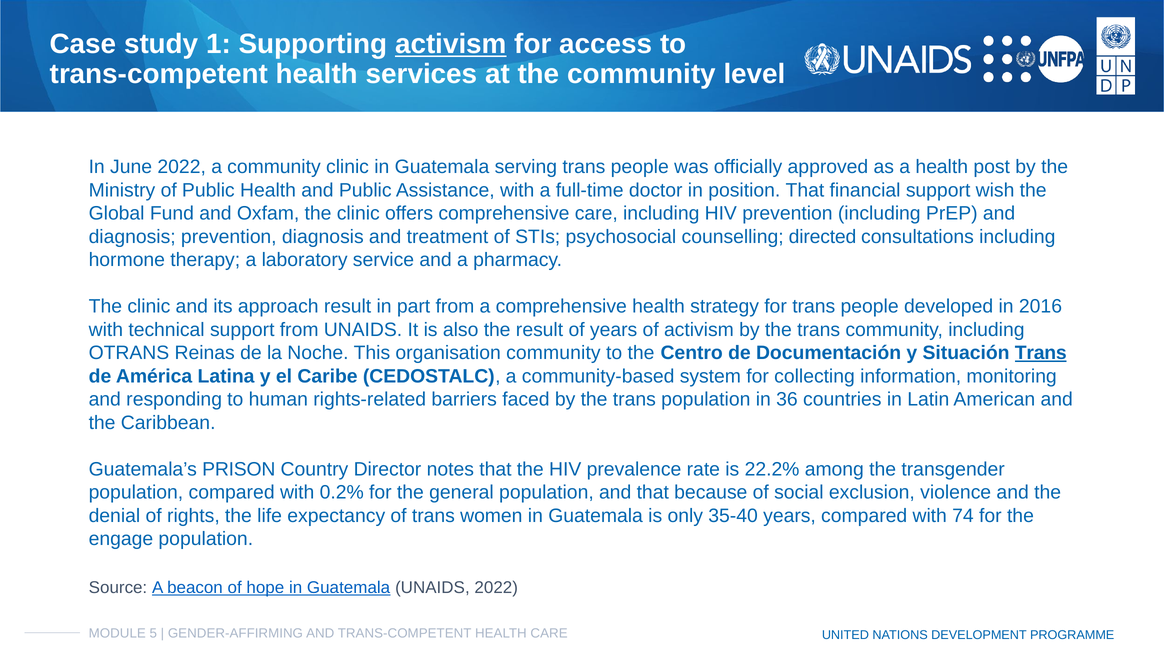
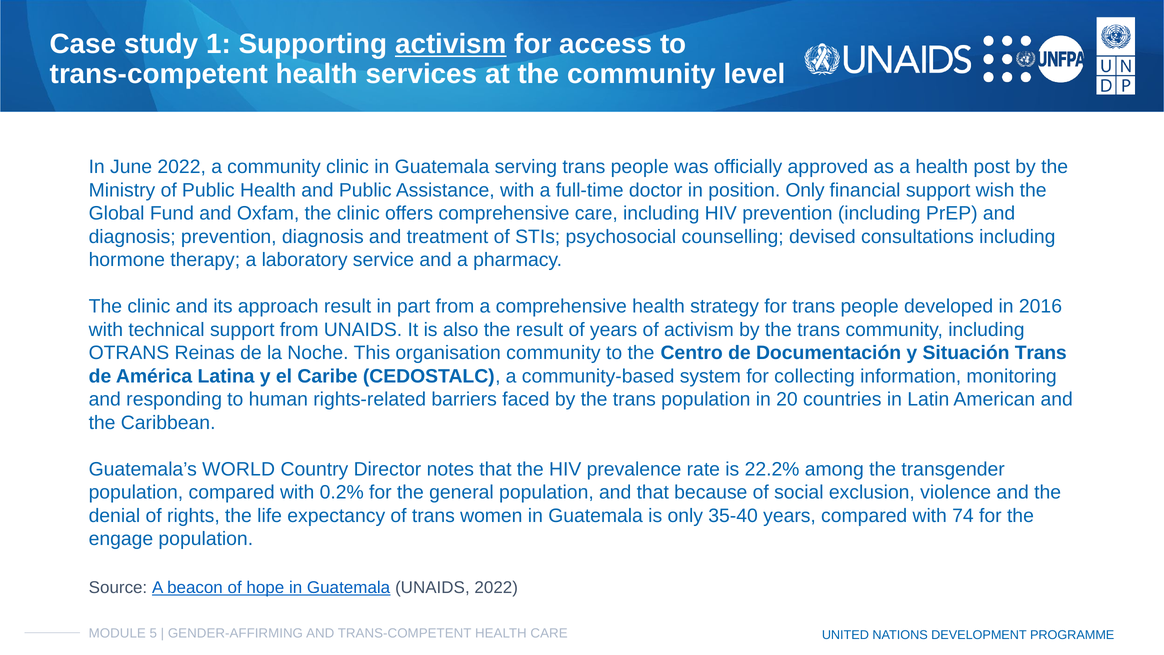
position That: That -> Only (805, 190)
directed: directed -> devised (822, 237)
Trans underline: present -> none (1041, 353)
36: 36 -> 20 (787, 399)
PRISON: PRISON -> WORLD (239, 469)
